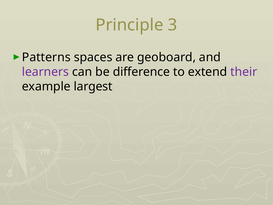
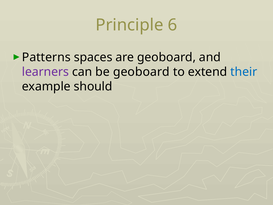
3: 3 -> 6 (173, 25)
be difference: difference -> geoboard (141, 72)
their colour: purple -> blue (244, 72)
largest: largest -> should (93, 86)
